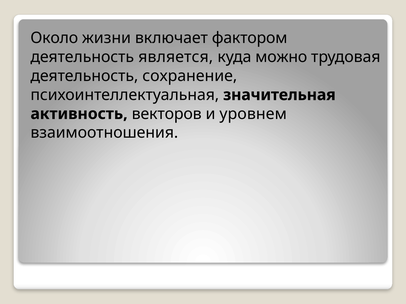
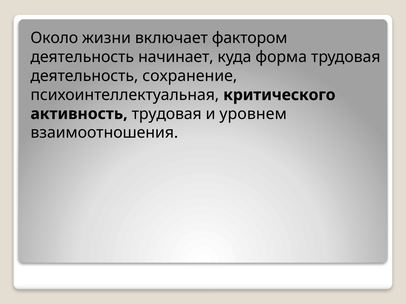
является: является -> начинает (176, 57)
можно: можно -> форма (281, 57)
значительная: значительная -> критического (279, 95)
активность векторов: векторов -> трудовая (167, 114)
